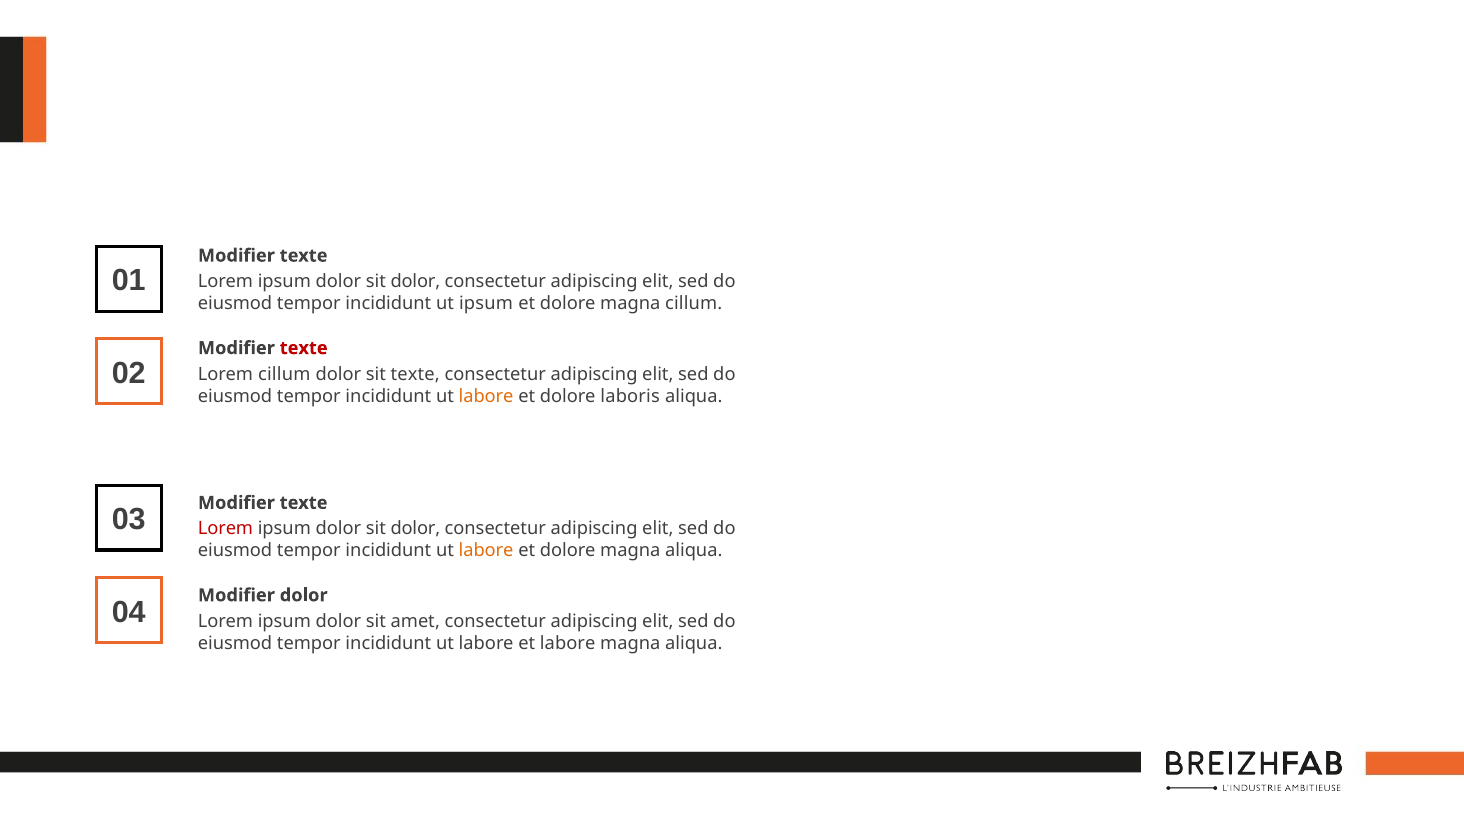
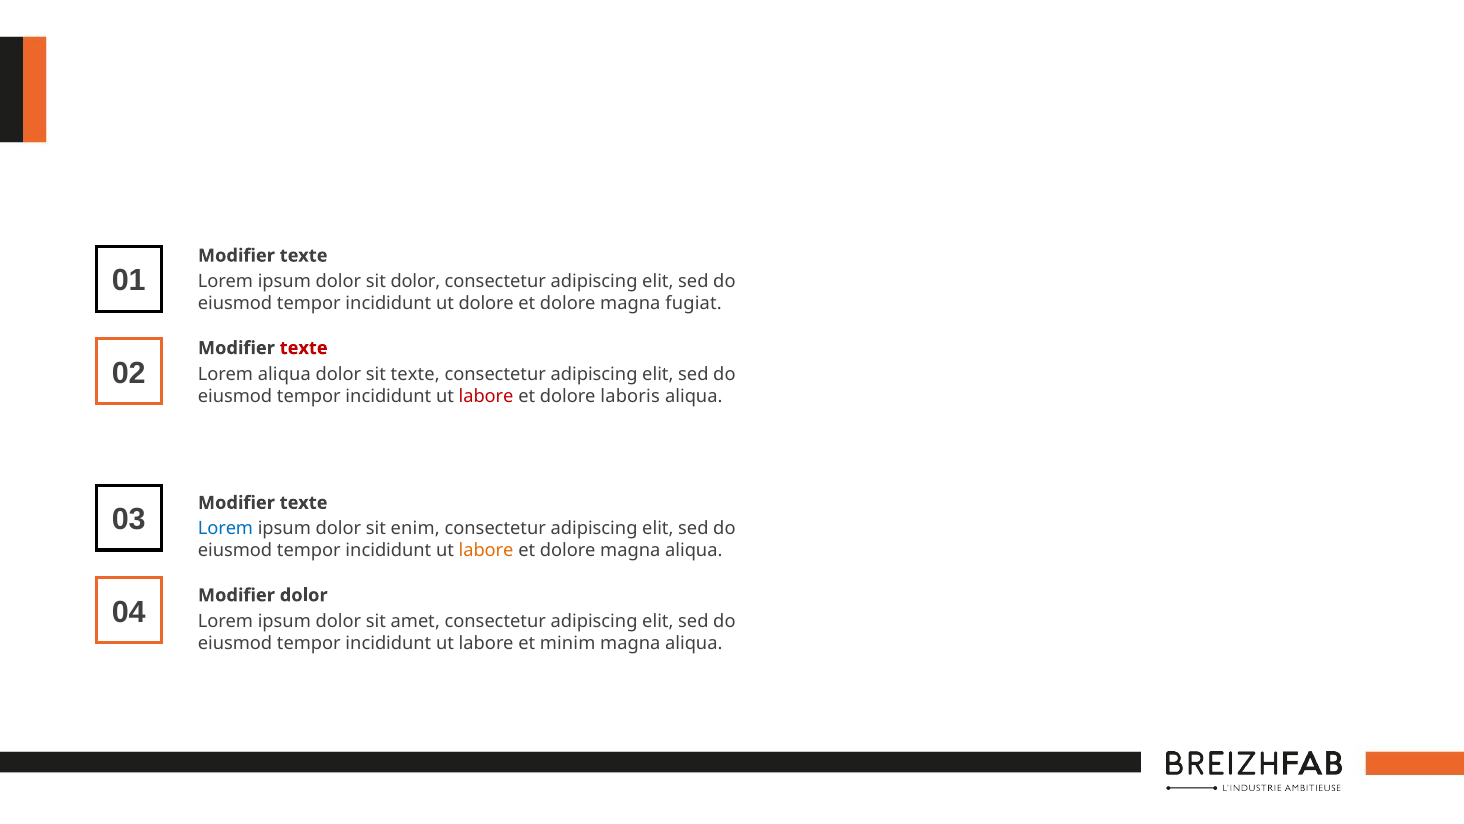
ut ipsum: ipsum -> dolore (486, 303)
magna cillum: cillum -> fugiat (694, 303)
Lorem cillum: cillum -> aliqua (284, 374)
labore colour: orange -> red (486, 396)
Lorem colour: red -> blue (225, 529)
dolor: dolor -> enim (415, 529)
et labore: labore -> minim (568, 643)
